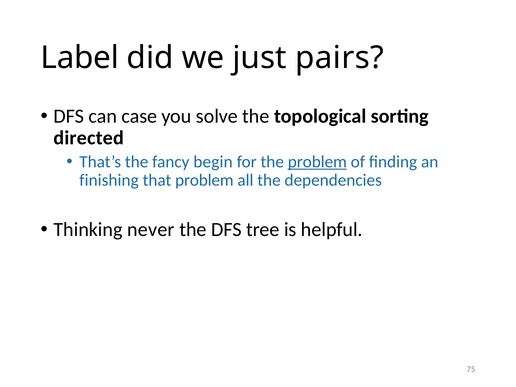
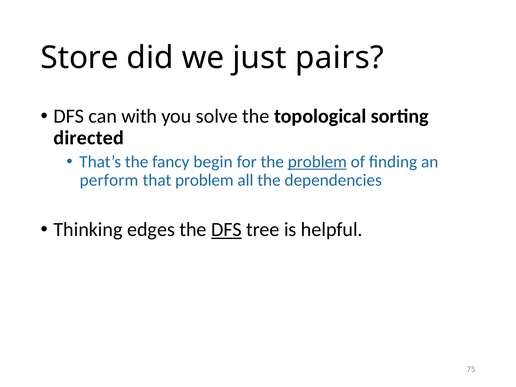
Label: Label -> Store (80, 58)
case: case -> with (139, 116)
finishing: finishing -> perform (109, 180)
never: never -> edges (151, 230)
DFS underline: none -> present (226, 230)
